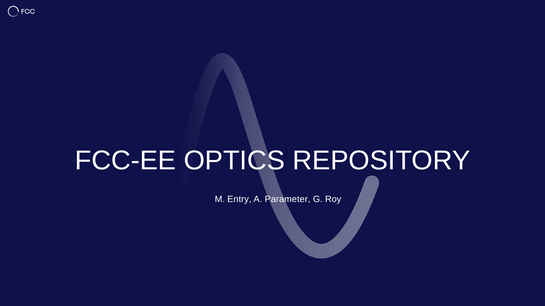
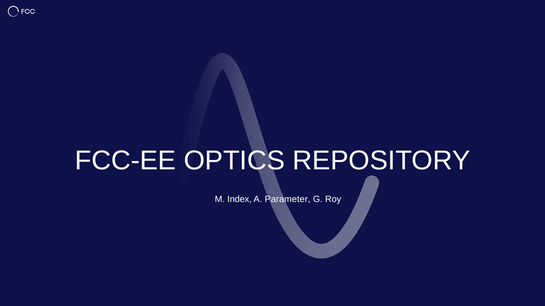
Entry: Entry -> Index (239, 200)
